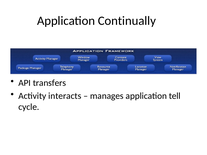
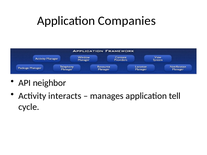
Continually: Continually -> Companies (127, 21)
transfers: transfers -> neighbor (49, 83)
